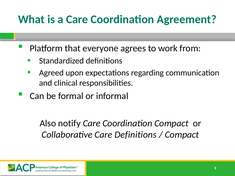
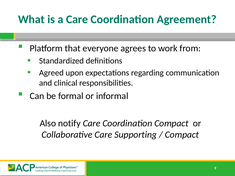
Care Definitions: Definitions -> Supporting (136, 135)
